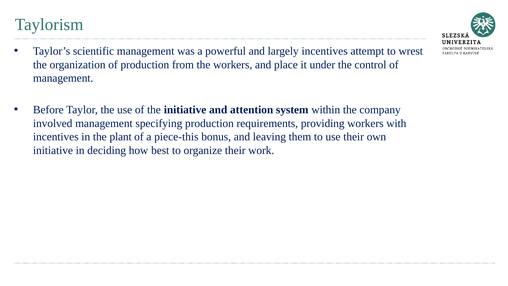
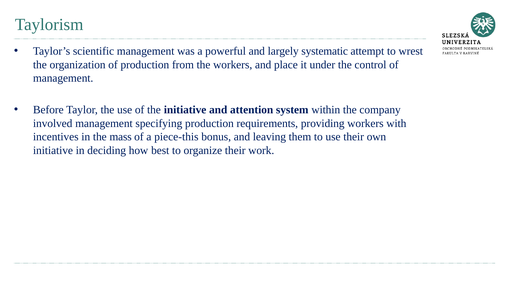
largely incentives: incentives -> systematic (325, 51)
plant: plant -> mass (121, 137)
